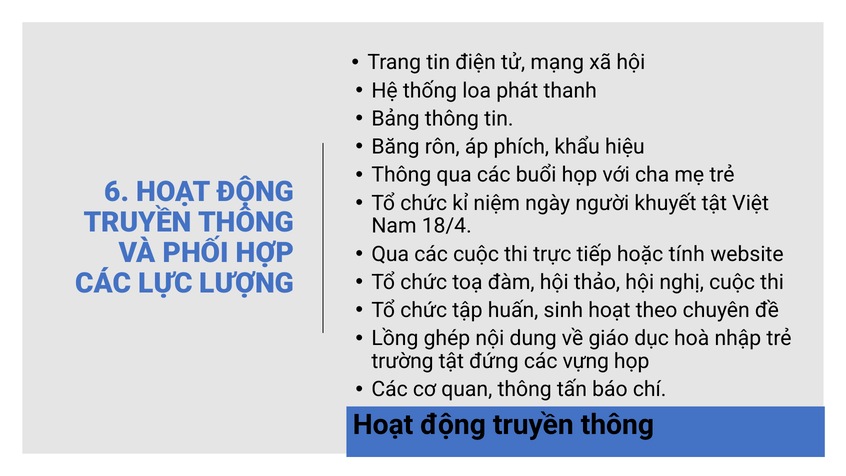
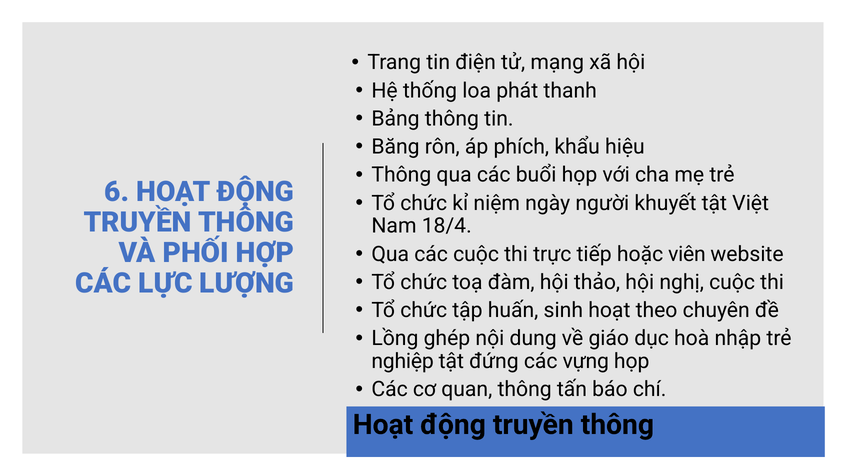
tính: tính -> viên (687, 254)
trường: trường -> nghiệp (403, 361)
